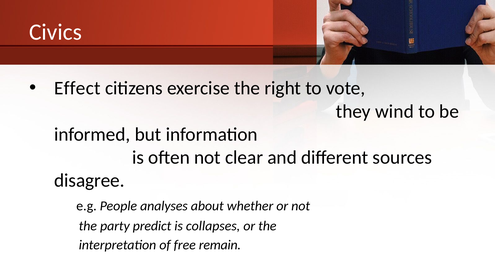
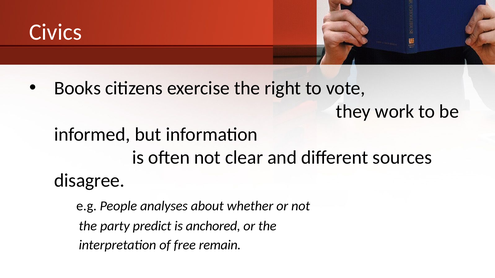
Effect: Effect -> Books (77, 88)
wind: wind -> work (395, 112)
collapses: collapses -> anchored (213, 226)
